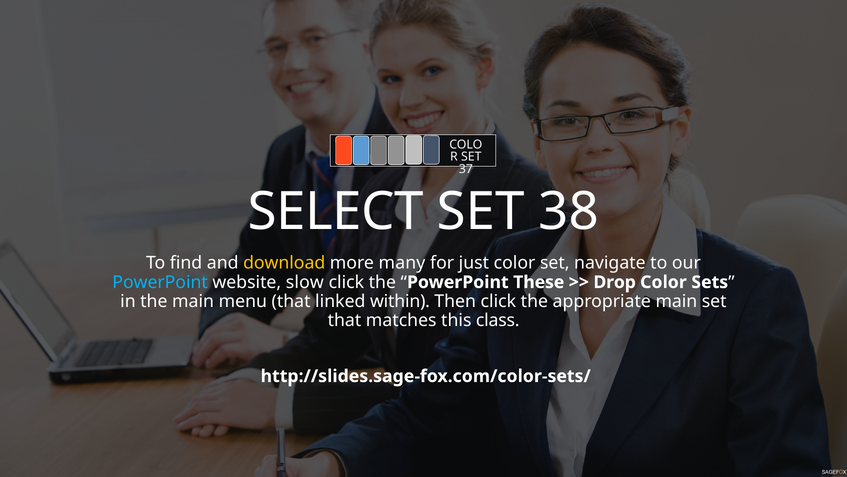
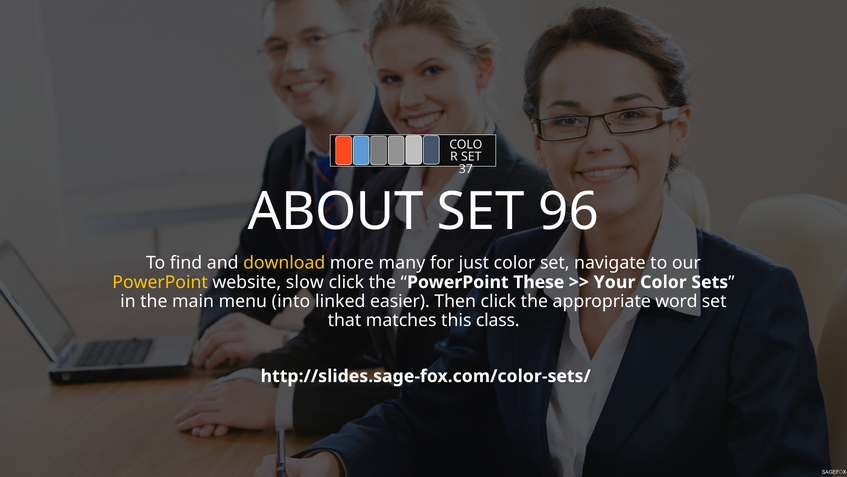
SELECT: SELECT -> ABOUT (336, 212)
38: 38 -> 96 (569, 212)
PowerPoint colour: light blue -> yellow (160, 282)
Drop: Drop -> Your (614, 282)
menu that: that -> into (291, 301)
within: within -> easier (400, 301)
appropriate main: main -> word (676, 301)
